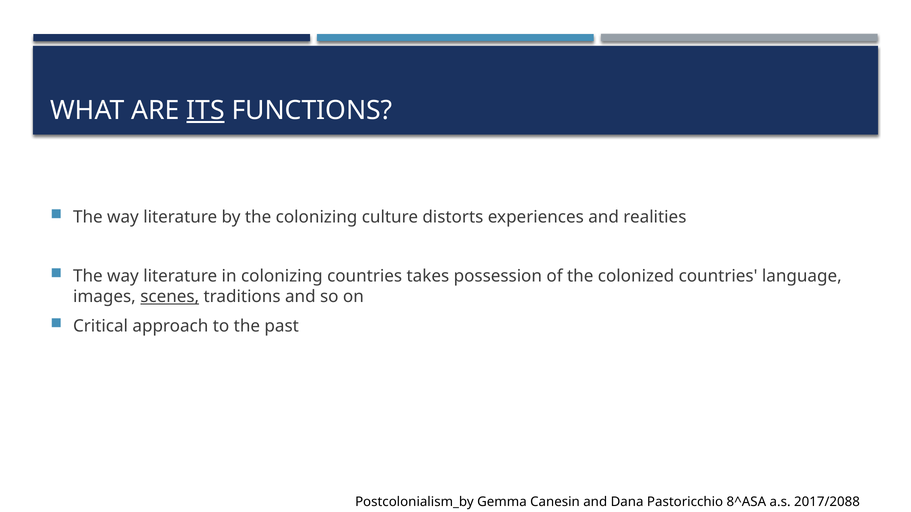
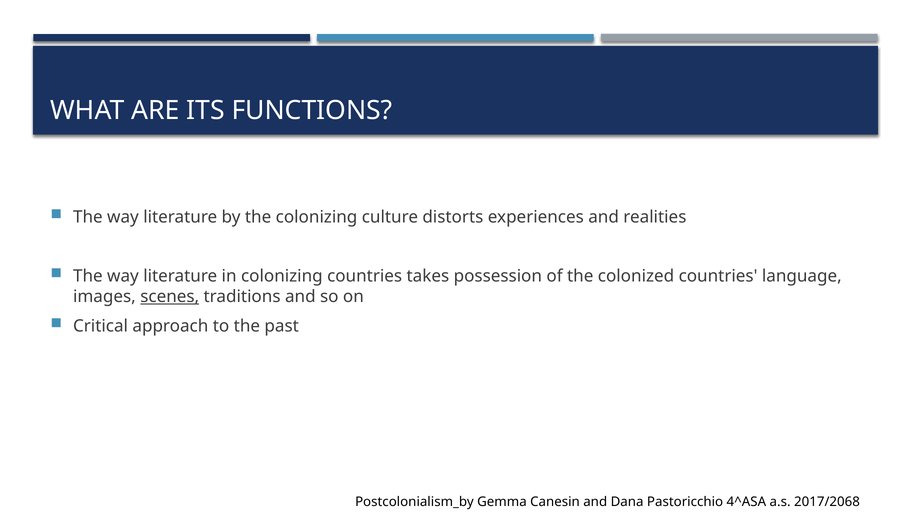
ITS underline: present -> none (205, 111)
8^ASA: 8^ASA -> 4^ASA (746, 502)
2017/2088: 2017/2088 -> 2017/2068 (827, 502)
